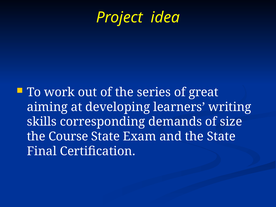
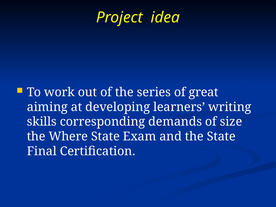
Course: Course -> Where (68, 136)
